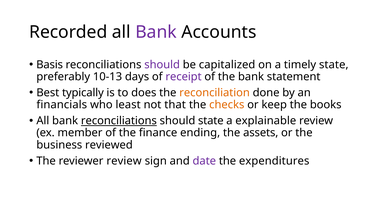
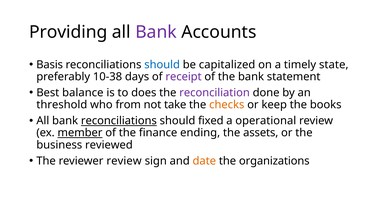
Recorded: Recorded -> Providing (68, 32)
should colour: purple -> blue (162, 65)
10-13: 10-13 -> 10-38 (108, 77)
typically: typically -> balance (83, 93)
reconciliation colour: orange -> purple (215, 93)
financials: financials -> threshold (62, 105)
least: least -> from (128, 105)
that: that -> take (175, 105)
should state: state -> fixed (211, 121)
explainable: explainable -> operational (266, 121)
member underline: none -> present (80, 133)
date colour: purple -> orange (204, 161)
expenditures: expenditures -> organizations (274, 161)
